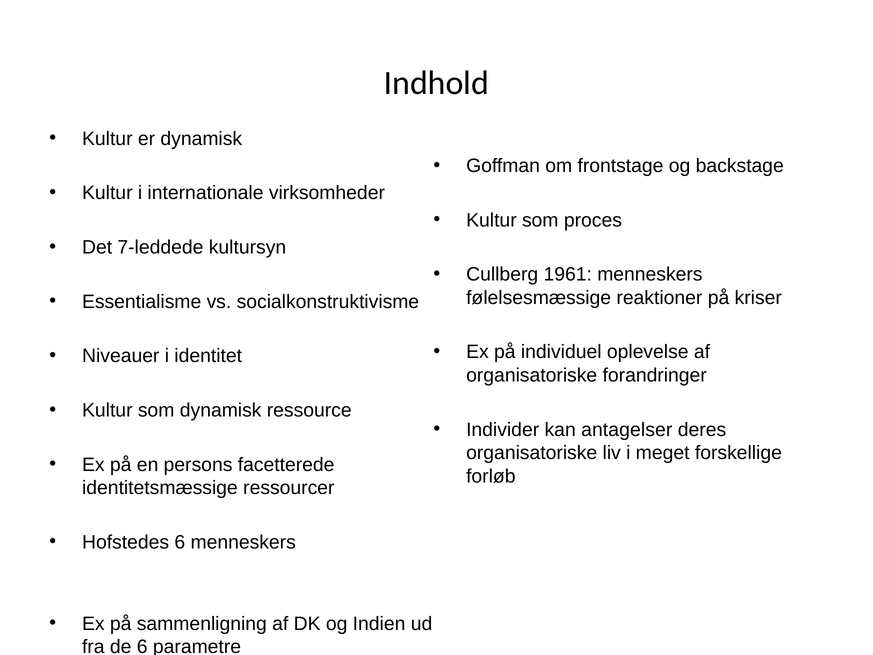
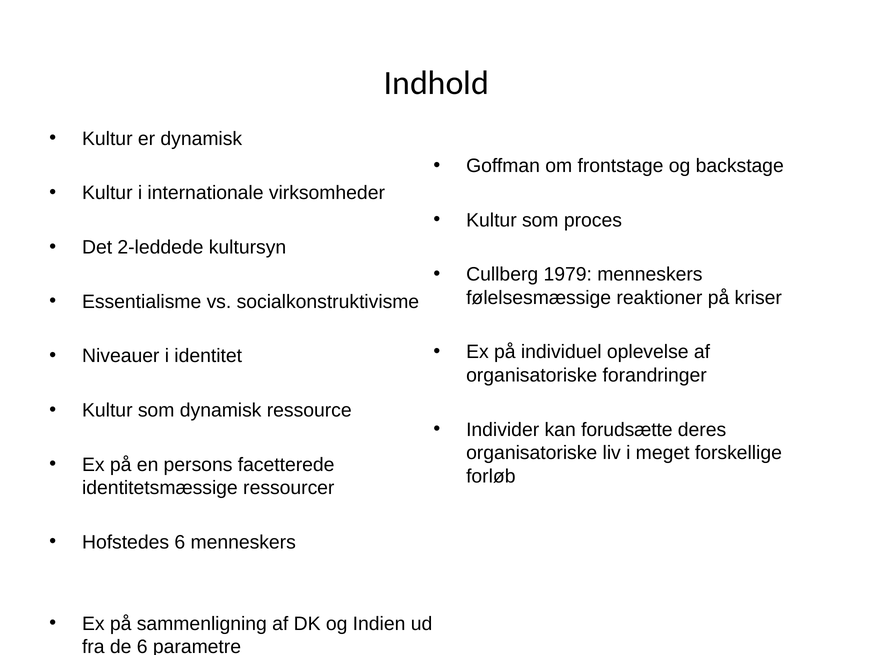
7-leddede: 7-leddede -> 2-leddede (160, 247)
1961: 1961 -> 1979 (568, 274)
antagelser: antagelser -> forudsætte (627, 430)
